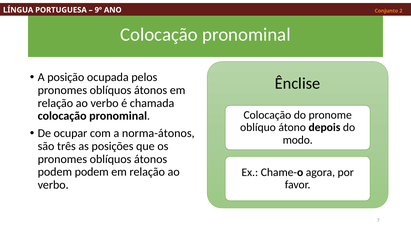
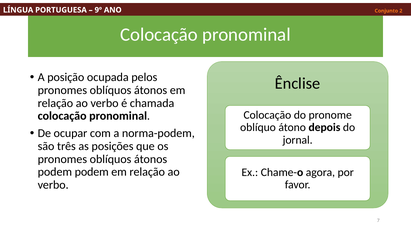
norma-átonos: norma-átonos -> norma-podem (158, 133)
modo: modo -> jornal (298, 140)
